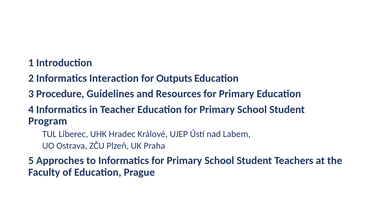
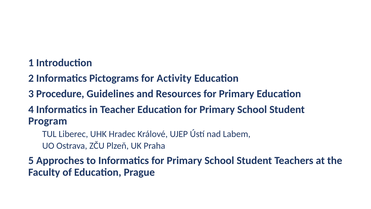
Interaction: Interaction -> Pictograms (114, 78)
Outputs: Outputs -> Activity (174, 78)
